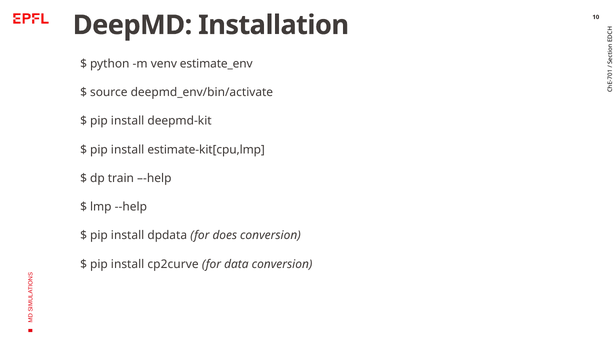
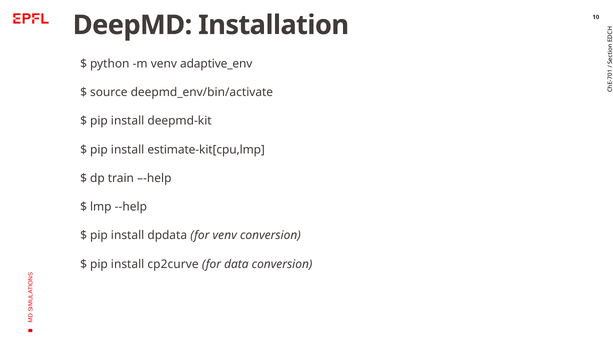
estimate_env: estimate_env -> adaptive_env (216, 64)
for does: does -> venv (225, 235)
